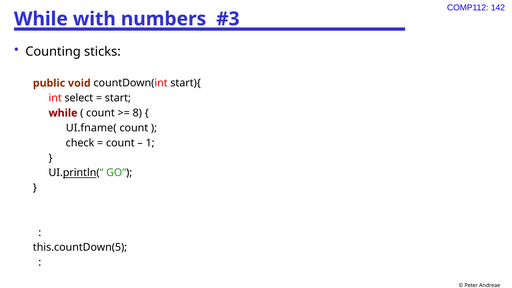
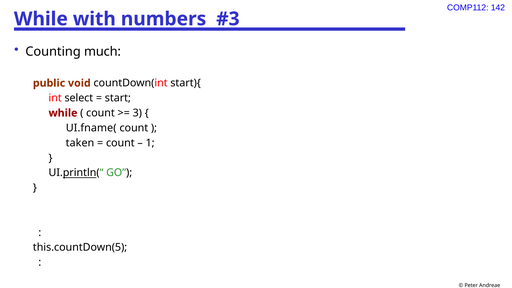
sticks: sticks -> much (102, 52)
8: 8 -> 3 (137, 113)
check: check -> taken (80, 143)
